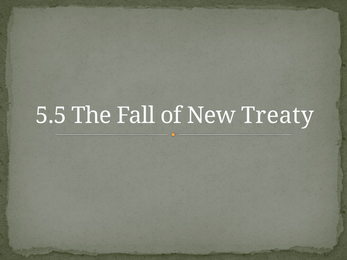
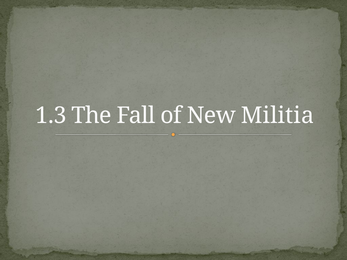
5.5: 5.5 -> 1.3 (51, 116)
Treaty: Treaty -> Militia (277, 116)
